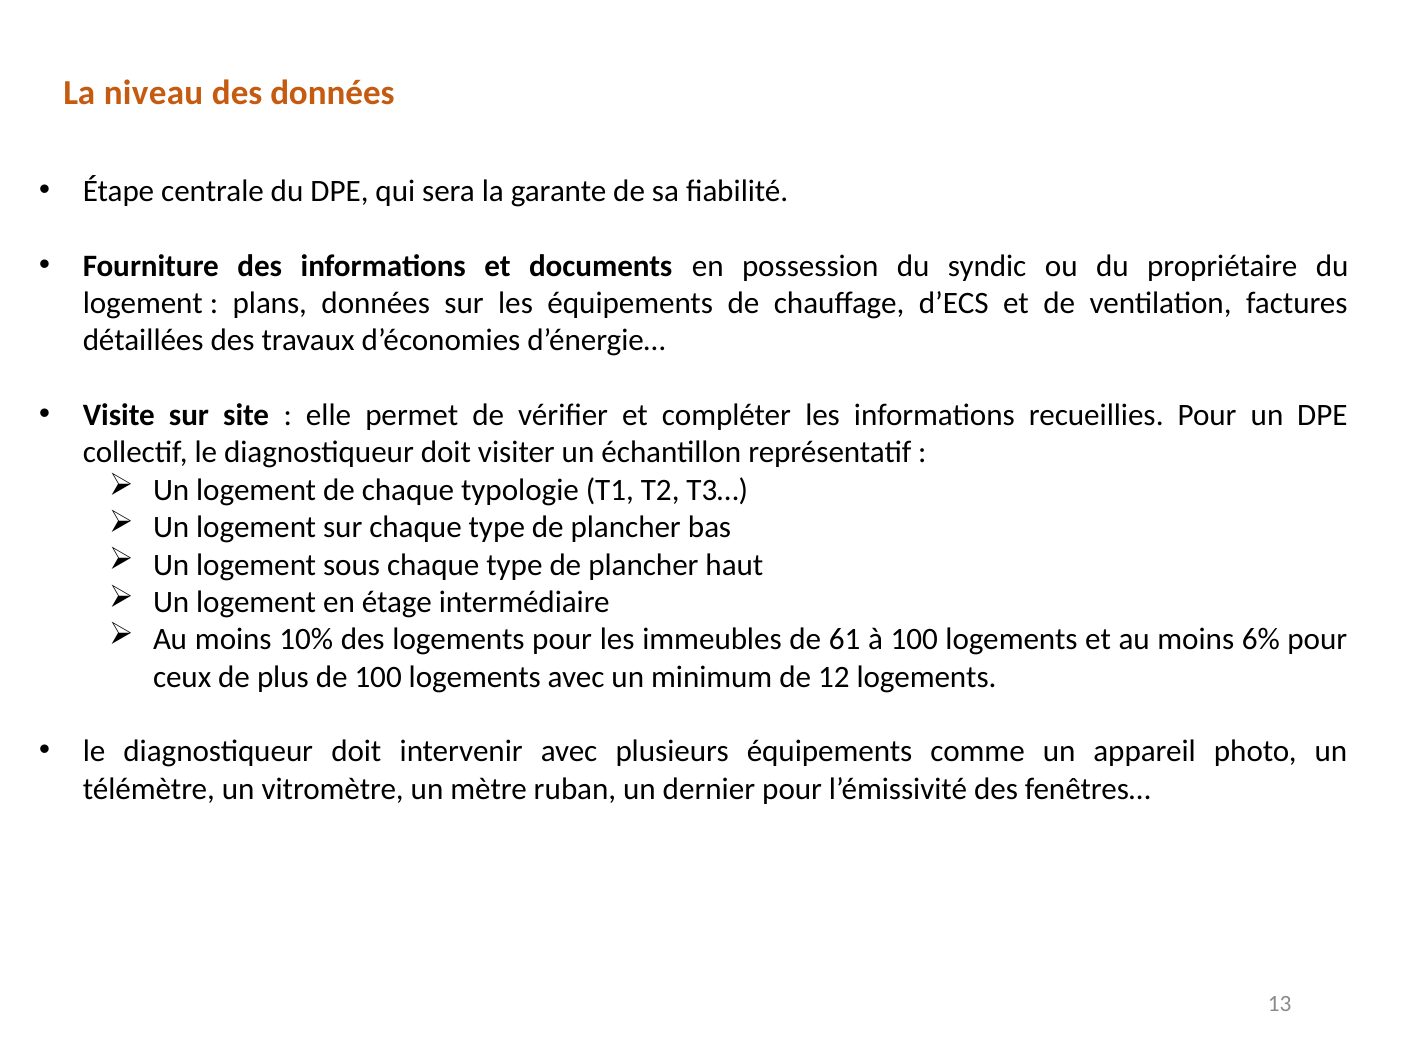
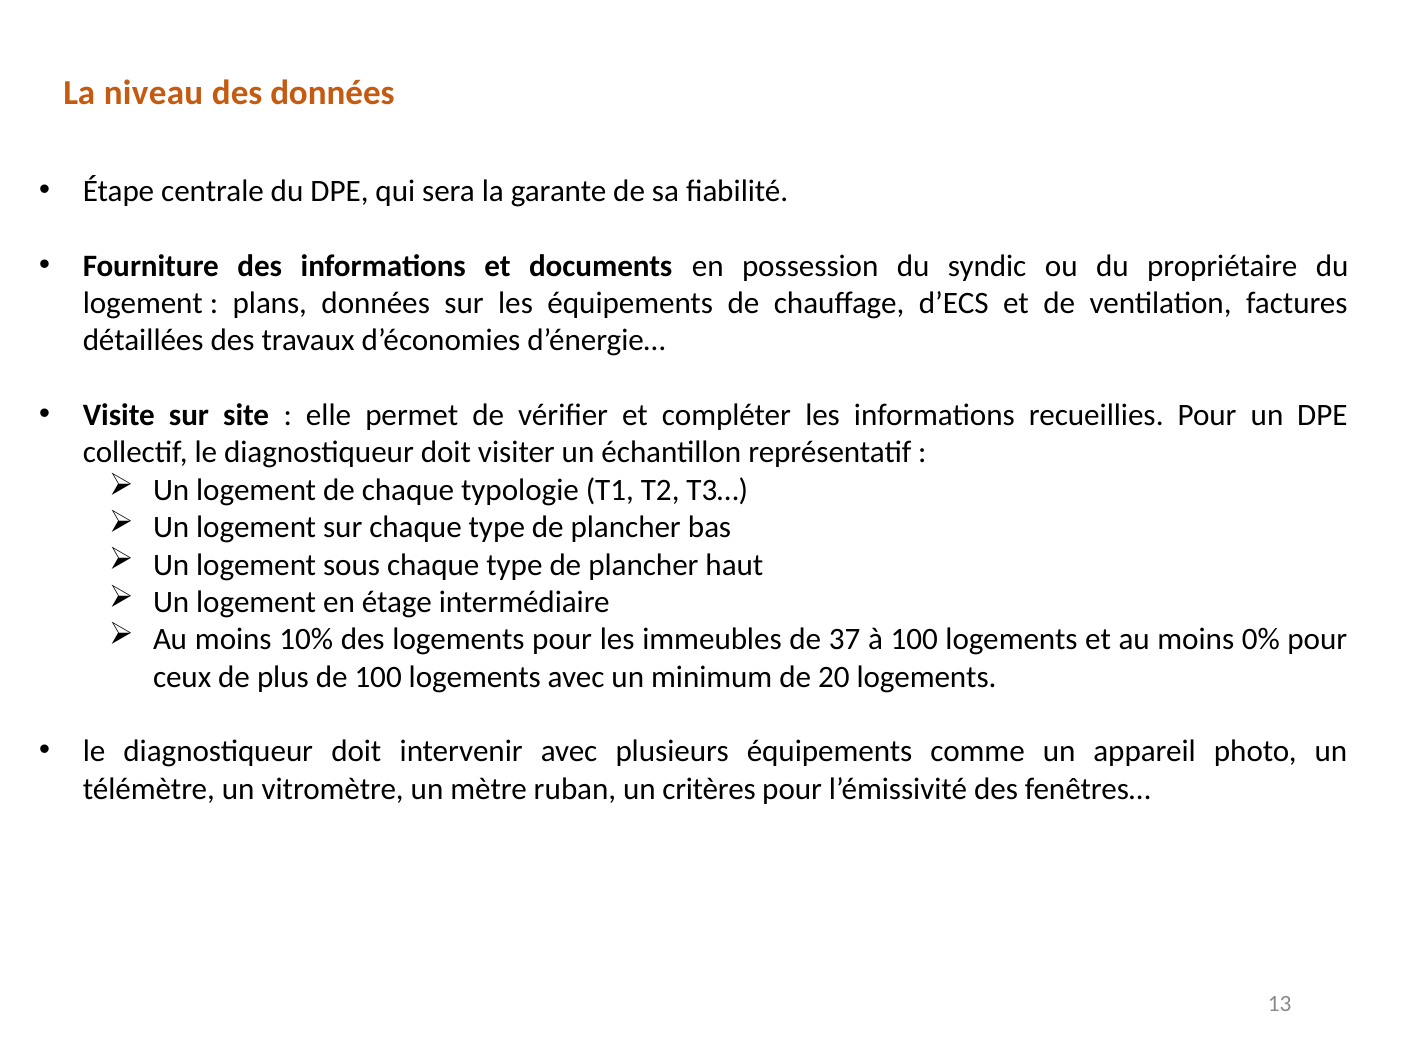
61: 61 -> 37 (845, 640)
6%: 6% -> 0% (1261, 640)
12: 12 -> 20 (834, 677)
dernier: dernier -> critères (709, 789)
